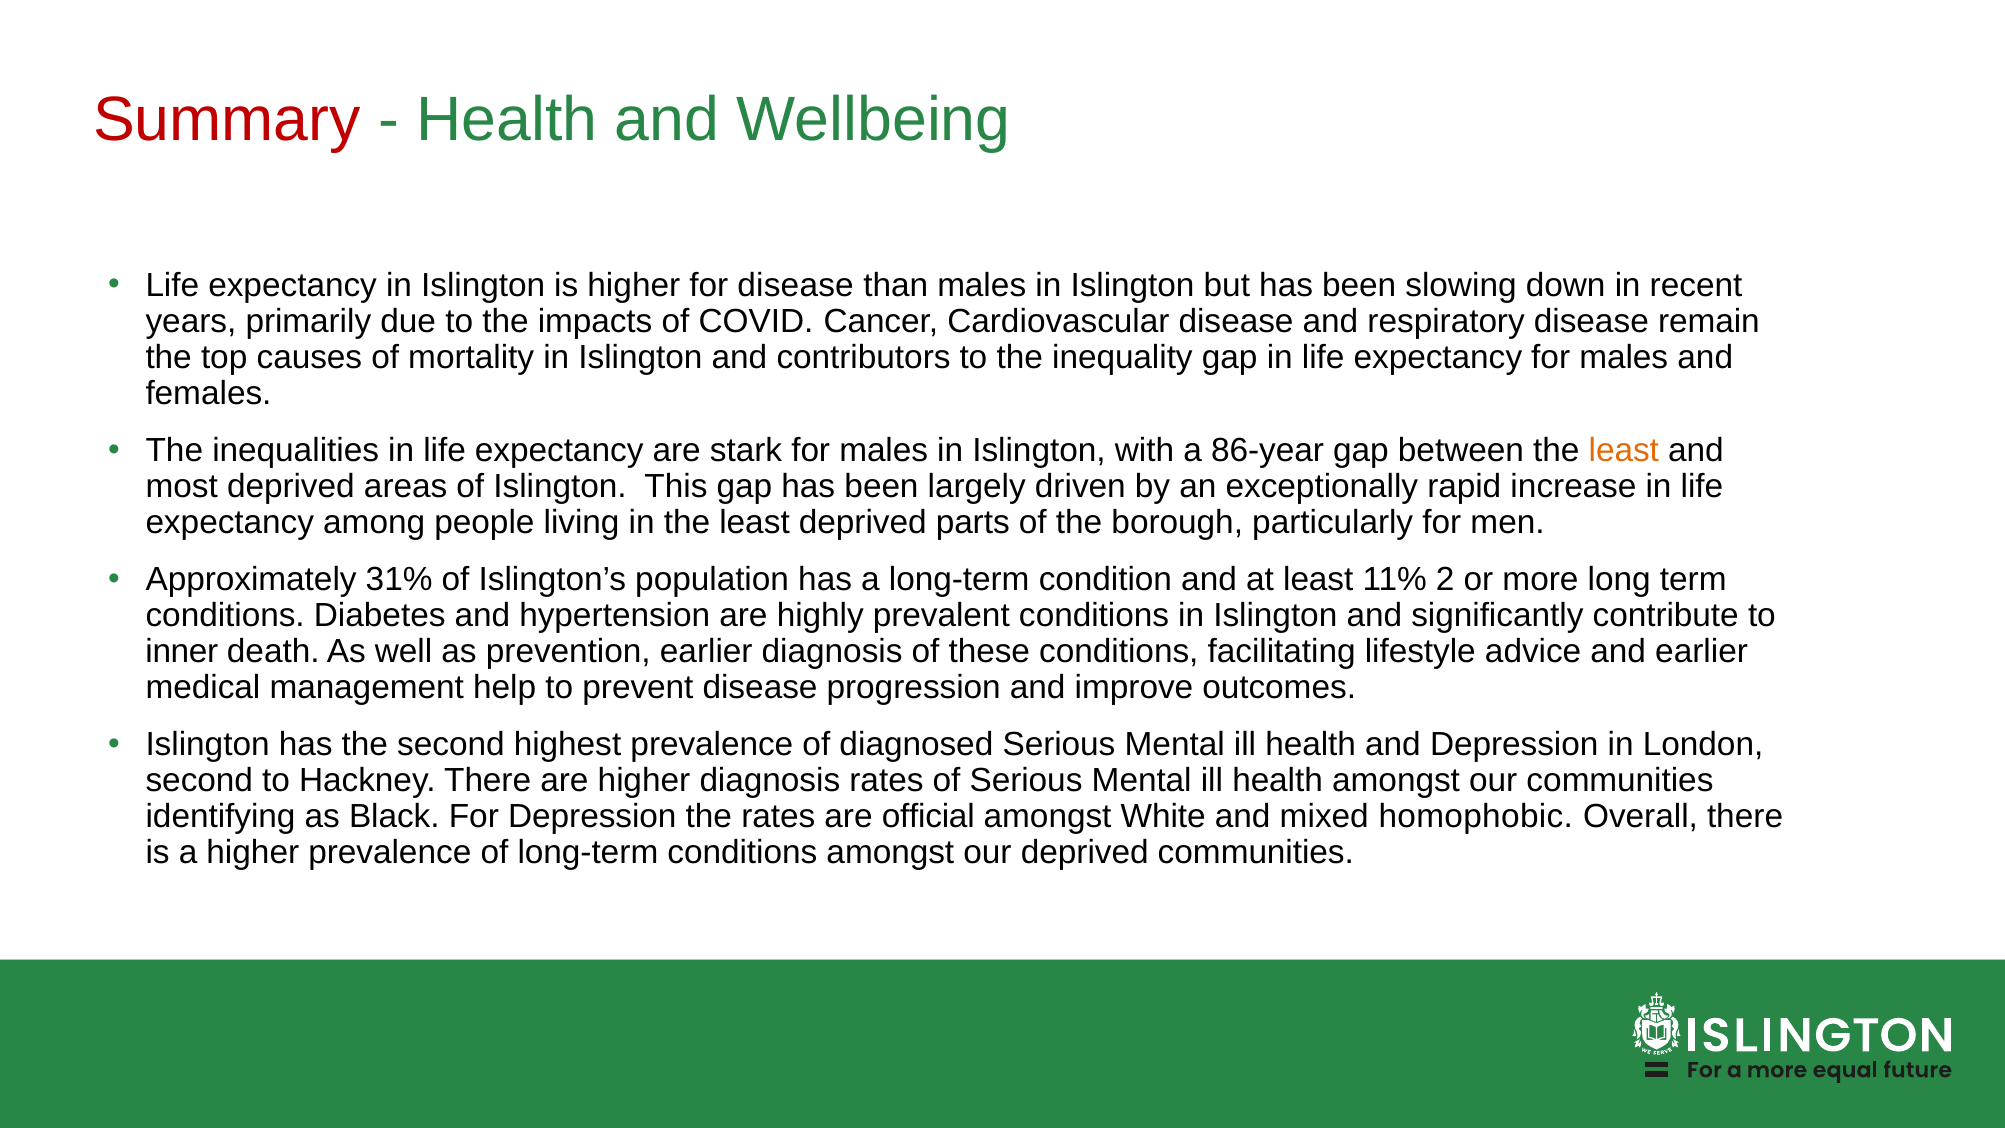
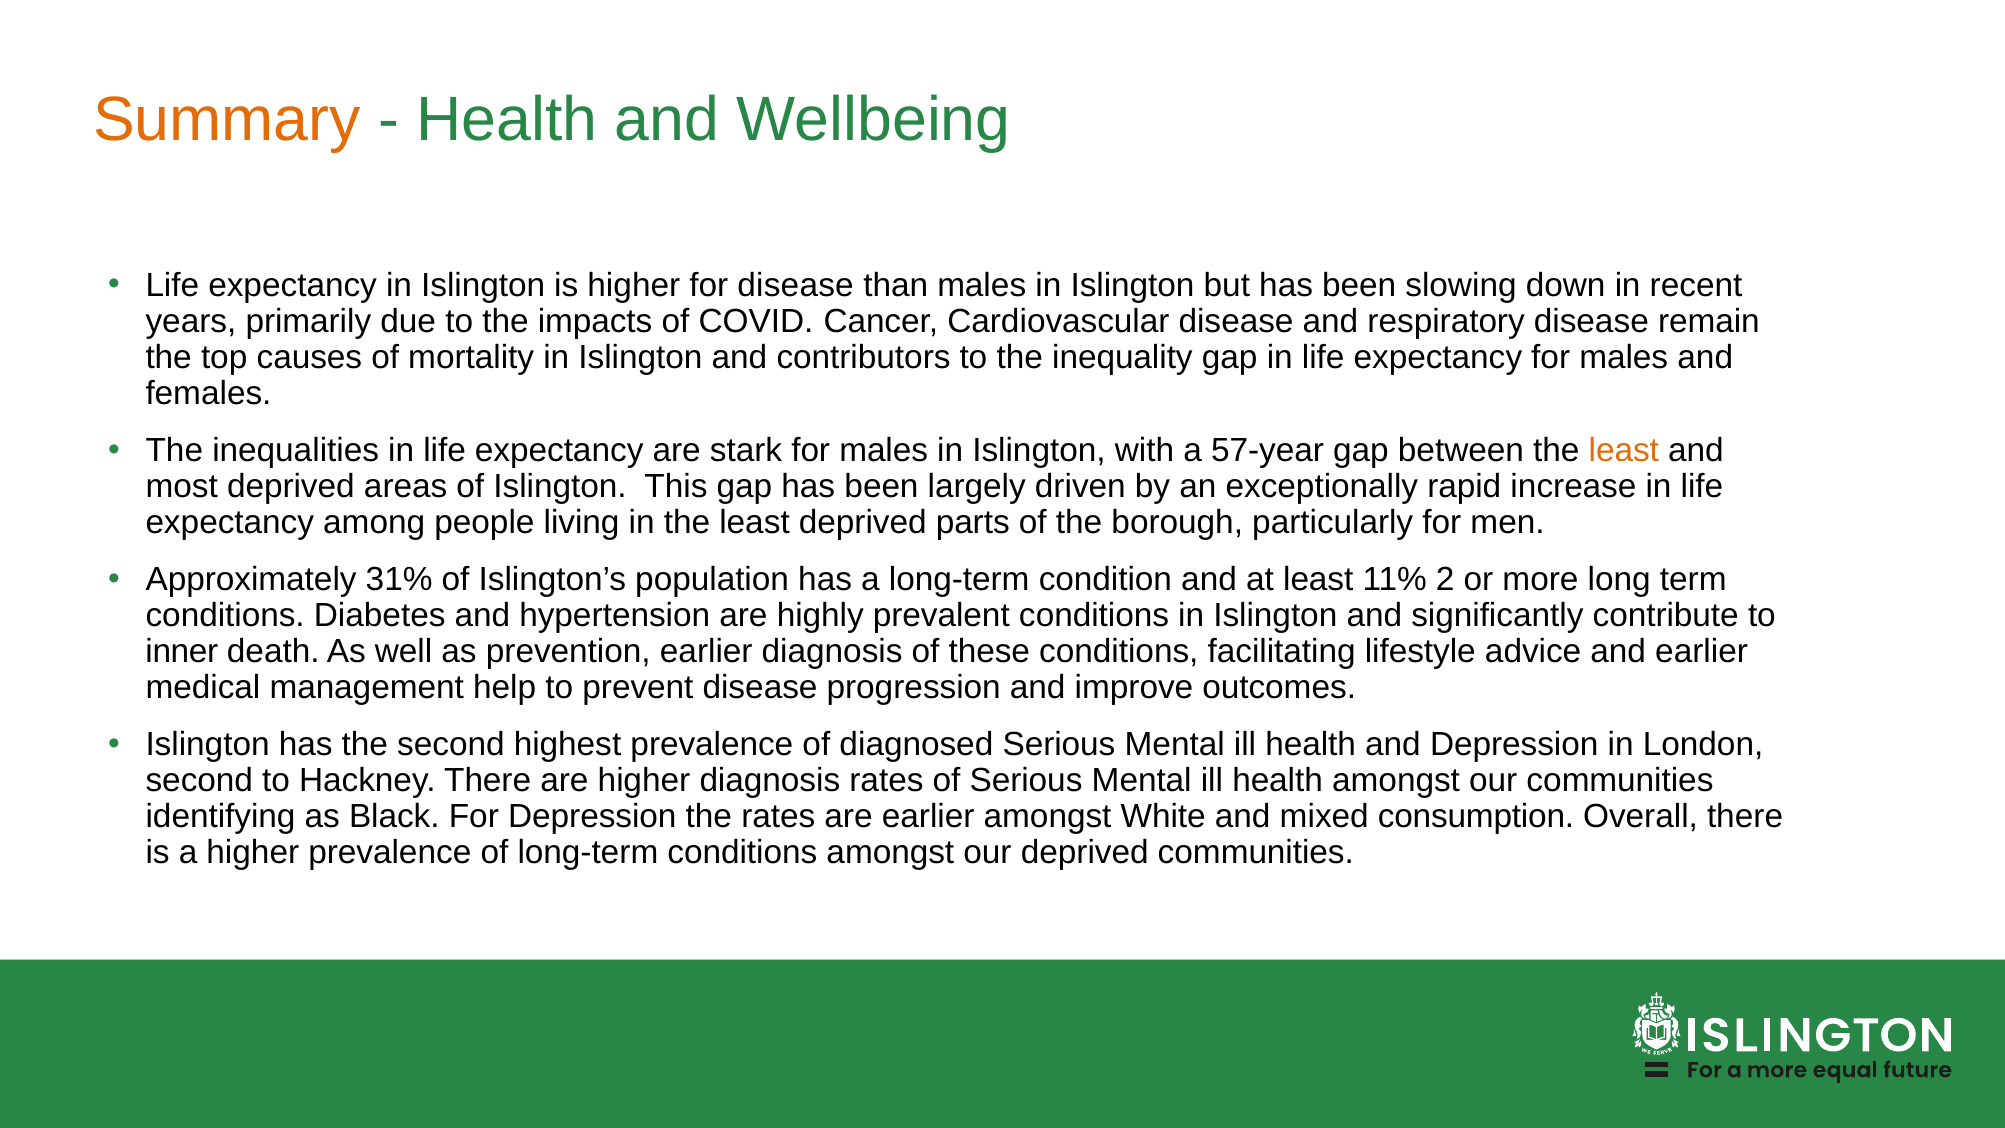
Summary colour: red -> orange (227, 120)
86-year: 86-year -> 57-year (1268, 450)
are official: official -> earlier (928, 817)
homophobic: homophobic -> consumption (1476, 817)
